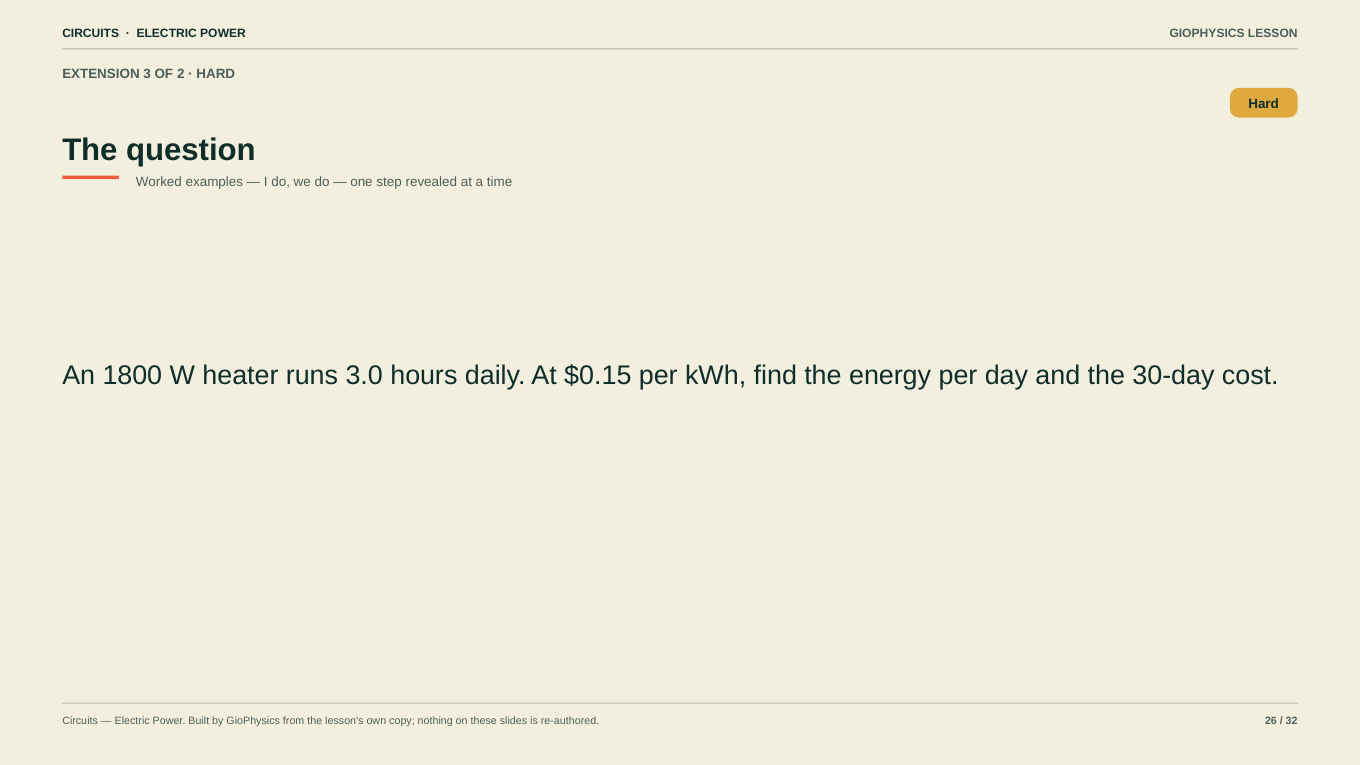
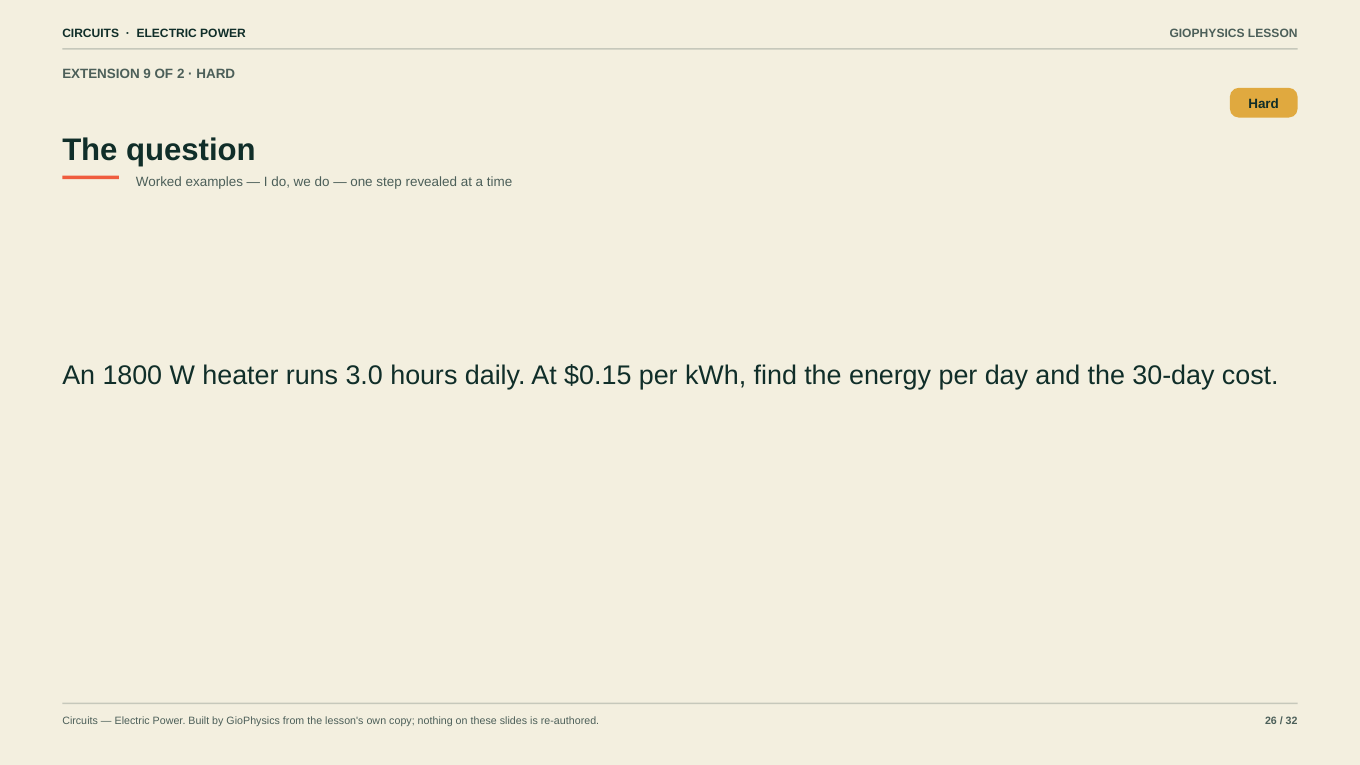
3: 3 -> 9 (147, 74)
